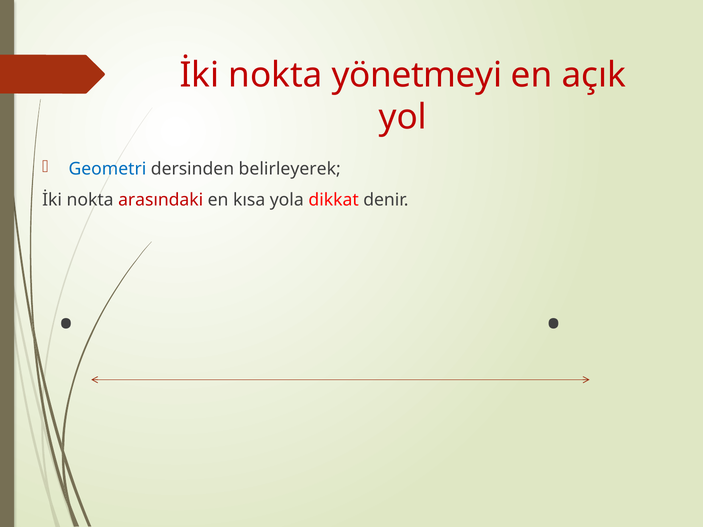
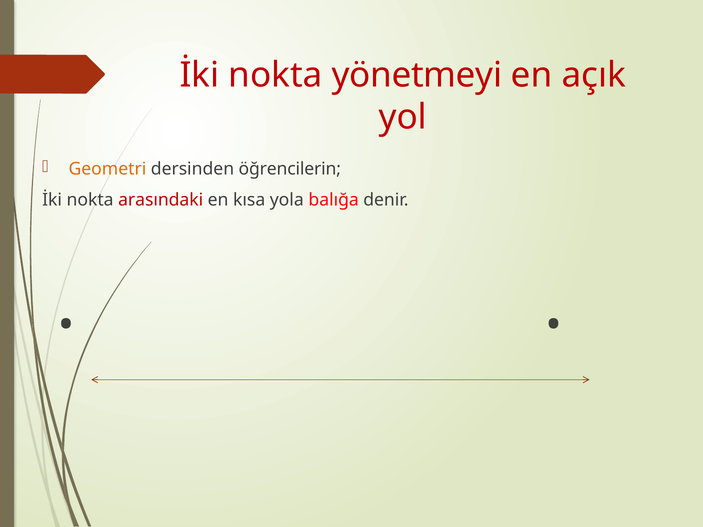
Geometri colour: blue -> orange (107, 169)
belirleyerek: belirleyerek -> öğrencilerin (290, 169)
dikkat: dikkat -> balığa (334, 200)
